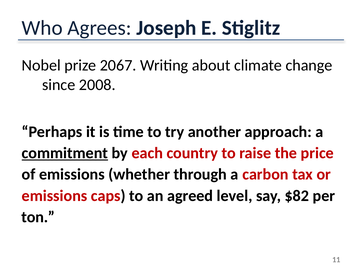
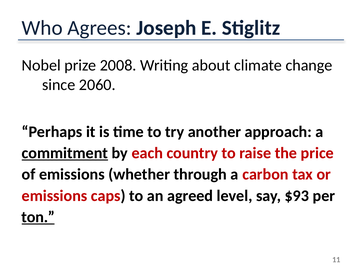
2067: 2067 -> 2008 (118, 65)
2008: 2008 -> 2060 (97, 85)
$82: $82 -> $93 (297, 195)
ton underline: none -> present (38, 217)
